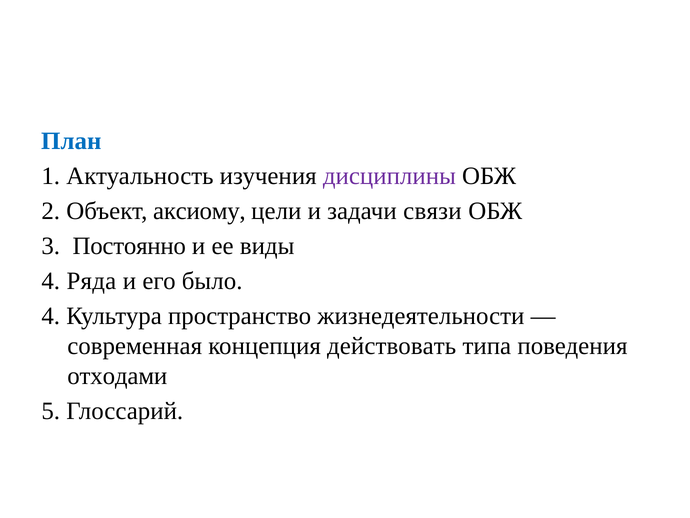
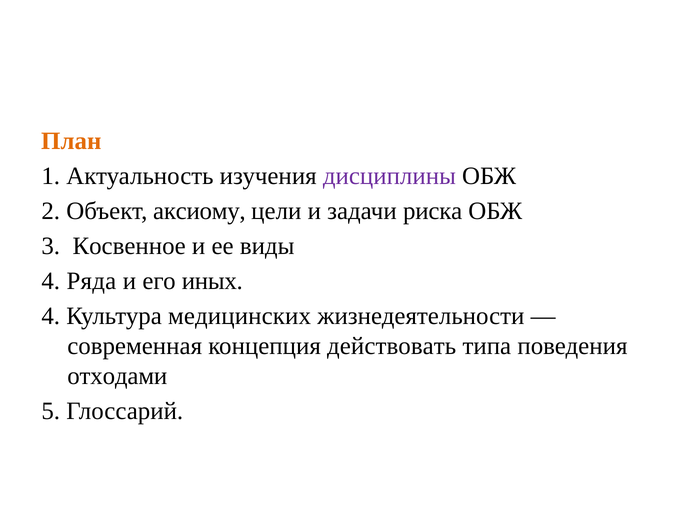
План colour: blue -> orange (71, 141)
связи: связи -> риска (433, 211)
Постоянно: Постоянно -> Косвенное (129, 246)
было: было -> иных (212, 281)
пространство: пространство -> медицинских (240, 316)
